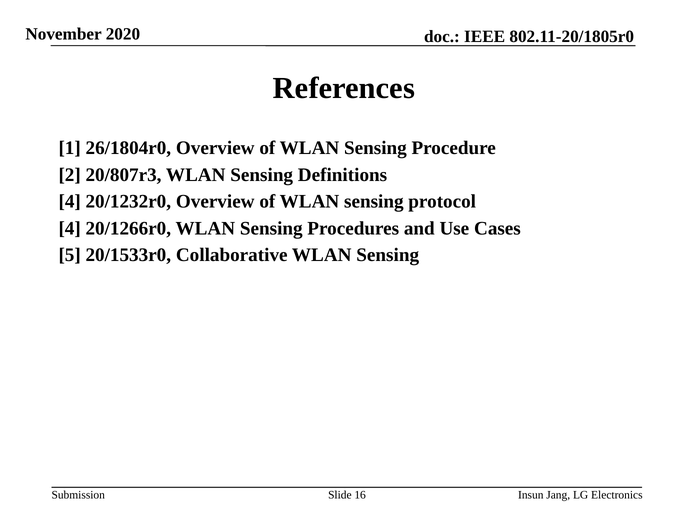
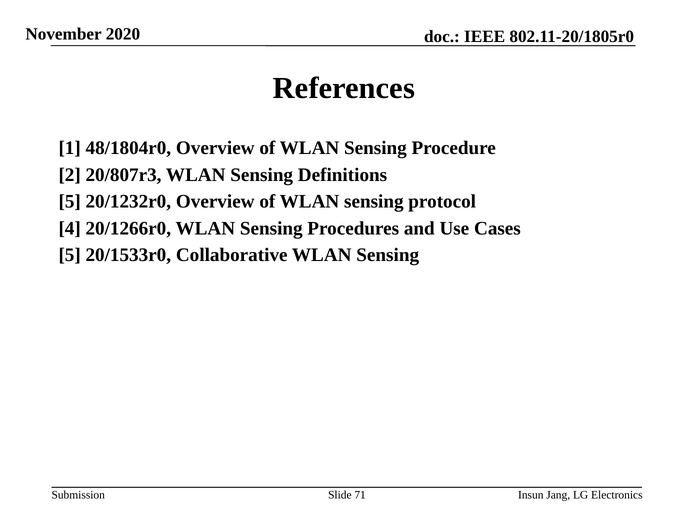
26/1804r0: 26/1804r0 -> 48/1804r0 (128, 148)
4: 4 -> 5 (70, 202)
16: 16 -> 71 (360, 495)
